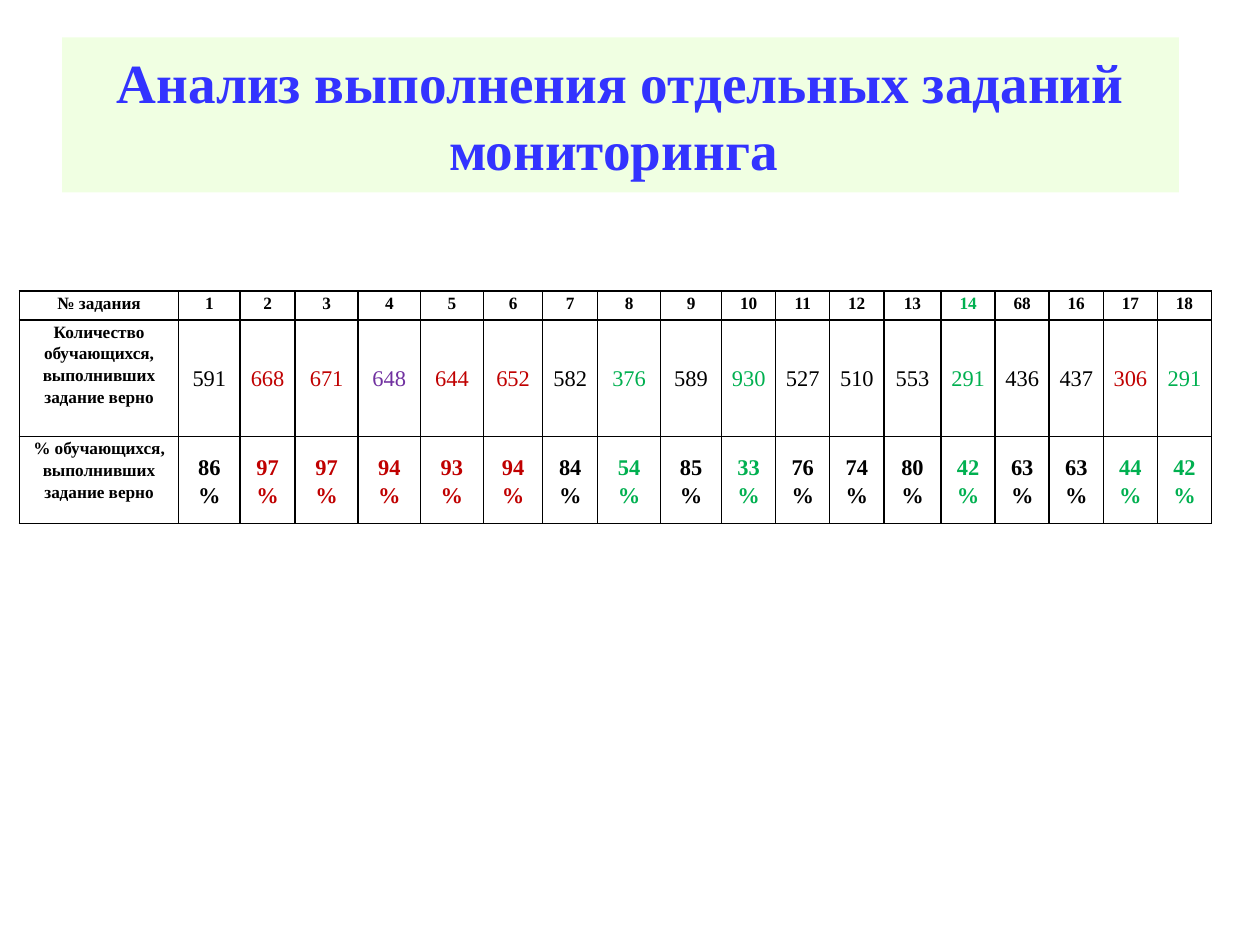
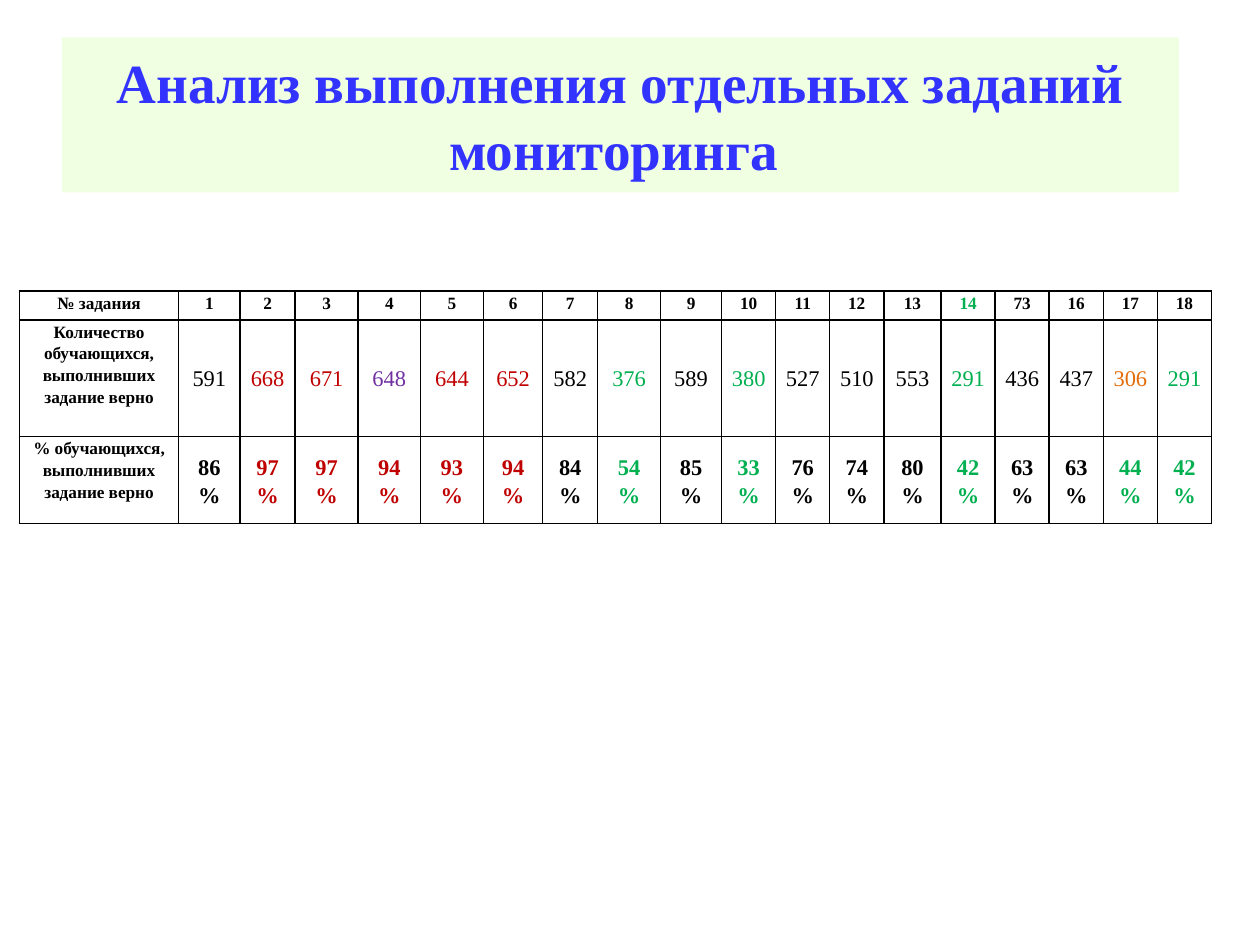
68: 68 -> 73 (1022, 303)
930: 930 -> 380 (749, 379)
306 colour: red -> orange (1130, 379)
